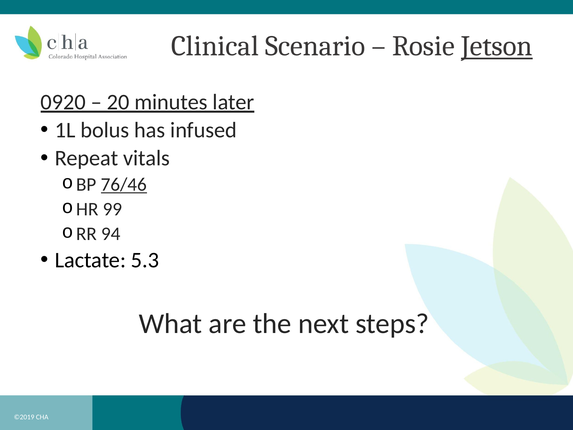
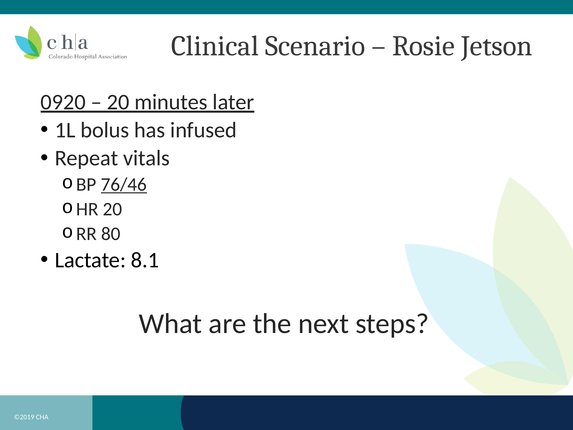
Jetson underline: present -> none (497, 46)
HR 99: 99 -> 20 (113, 209)
94: 94 -> 80 (111, 234)
5.3: 5.3 -> 8.1 (145, 260)
